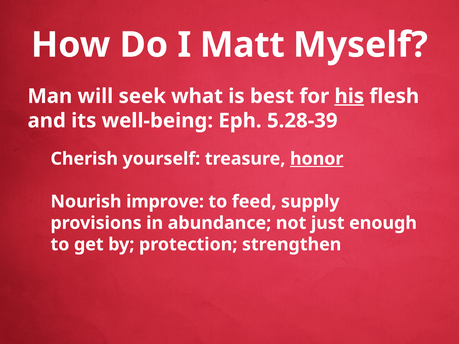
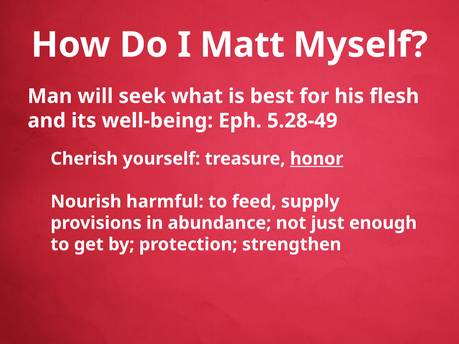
his underline: present -> none (349, 96)
5.28-39: 5.28-39 -> 5.28-49 (302, 121)
improve: improve -> harmful (165, 202)
